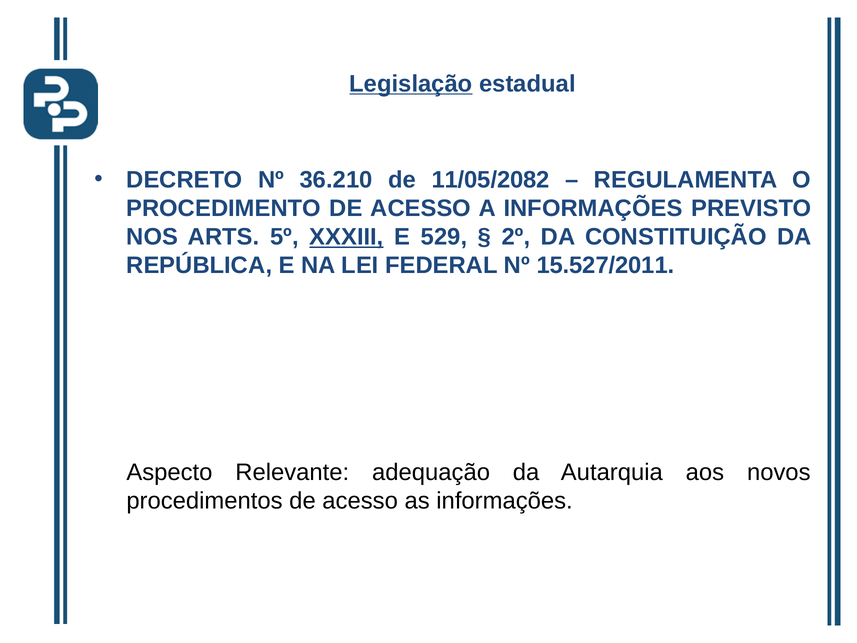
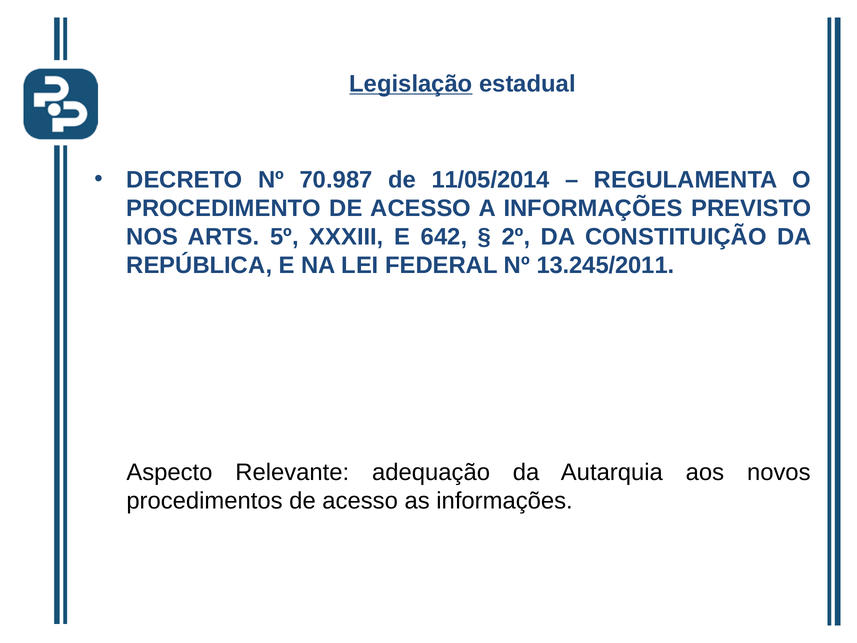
36.210: 36.210 -> 70.987 (336, 180)
11/05/2082: 11/05/2082 -> 11/05/2014 (491, 180)
XXXIII underline: present -> none (346, 237)
529: 529 -> 642 (444, 237)
15.527/2011: 15.527/2011 -> 13.245/2011 (605, 265)
